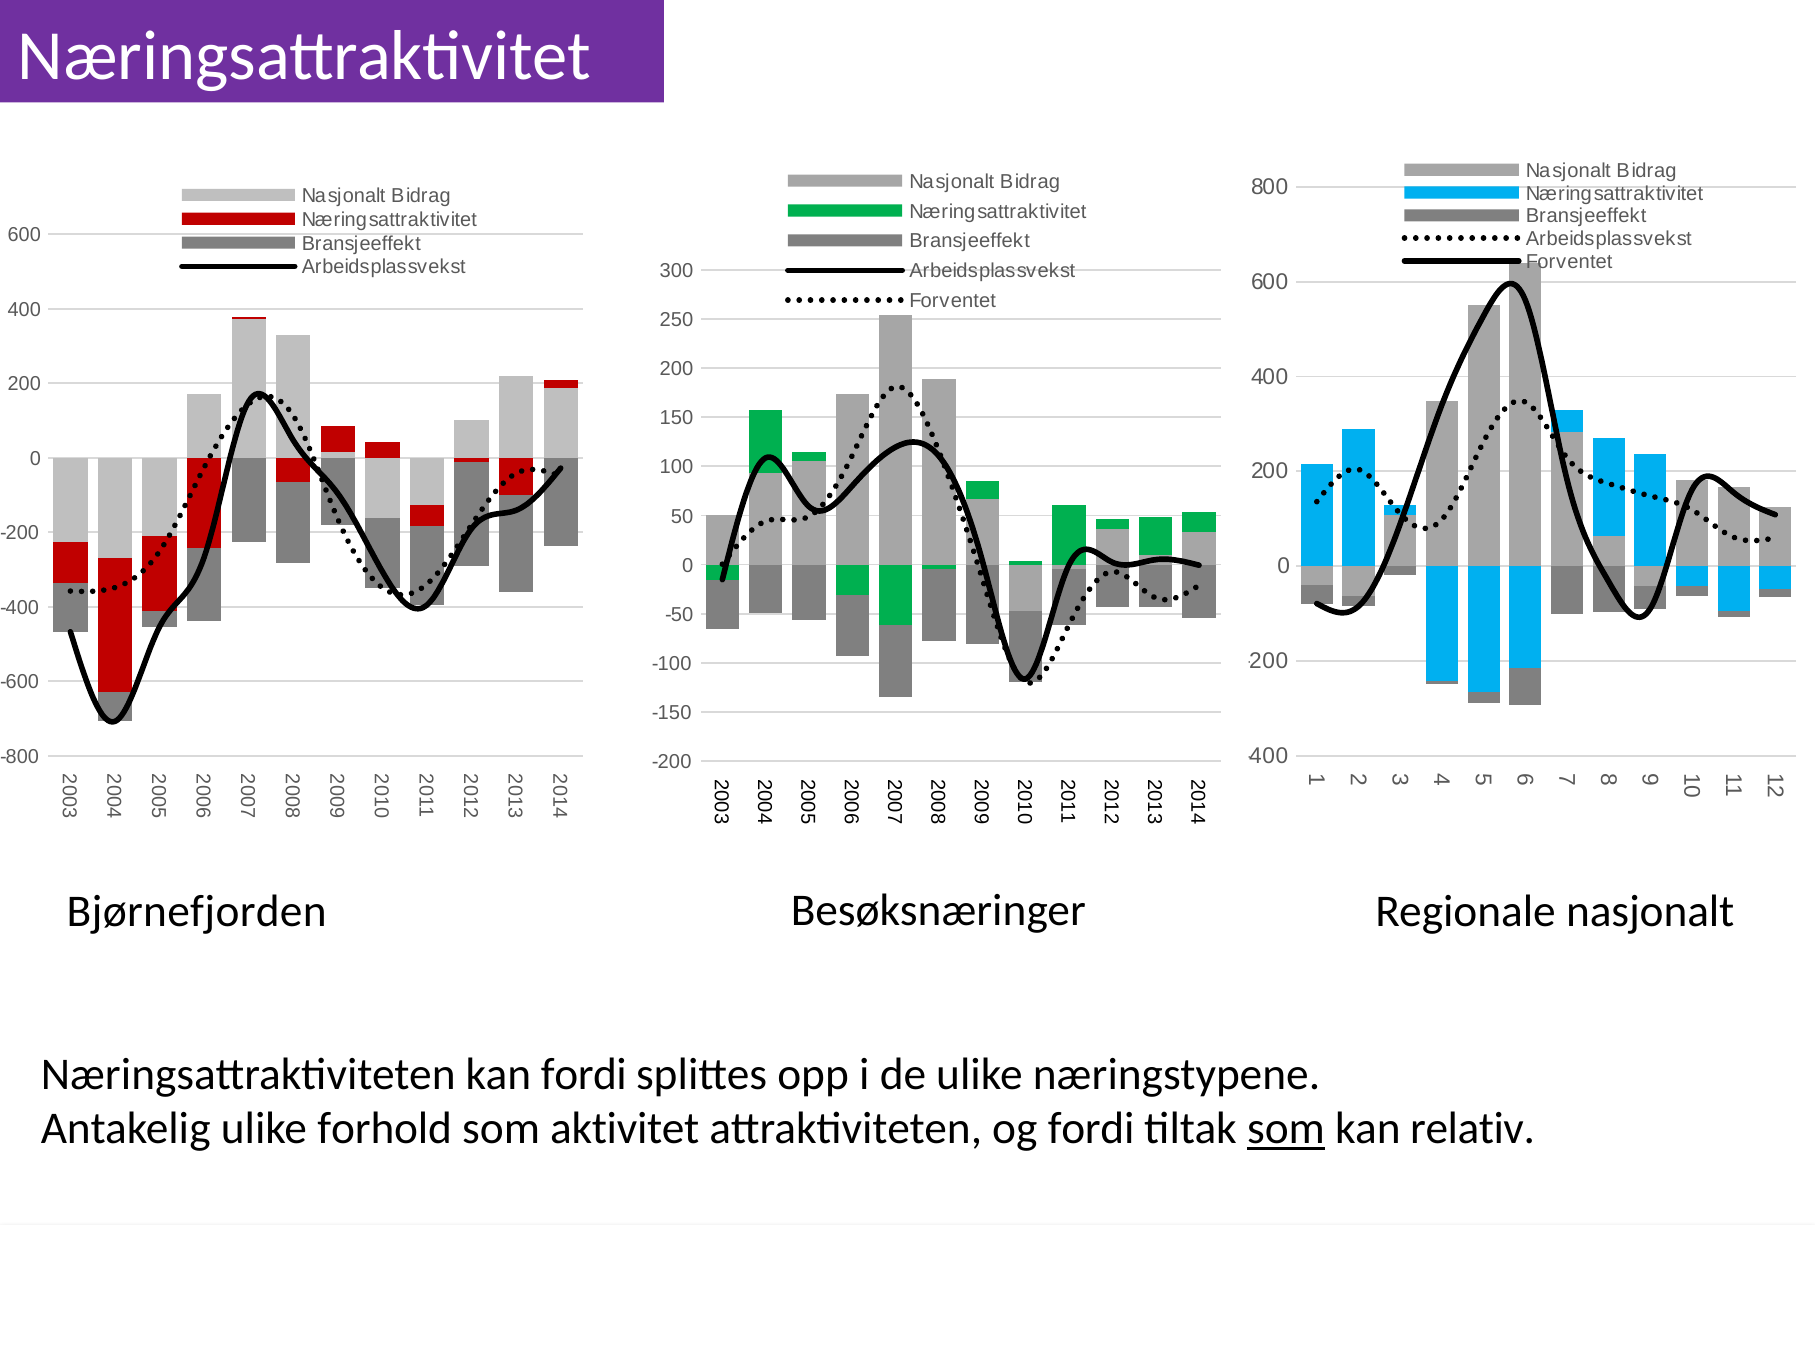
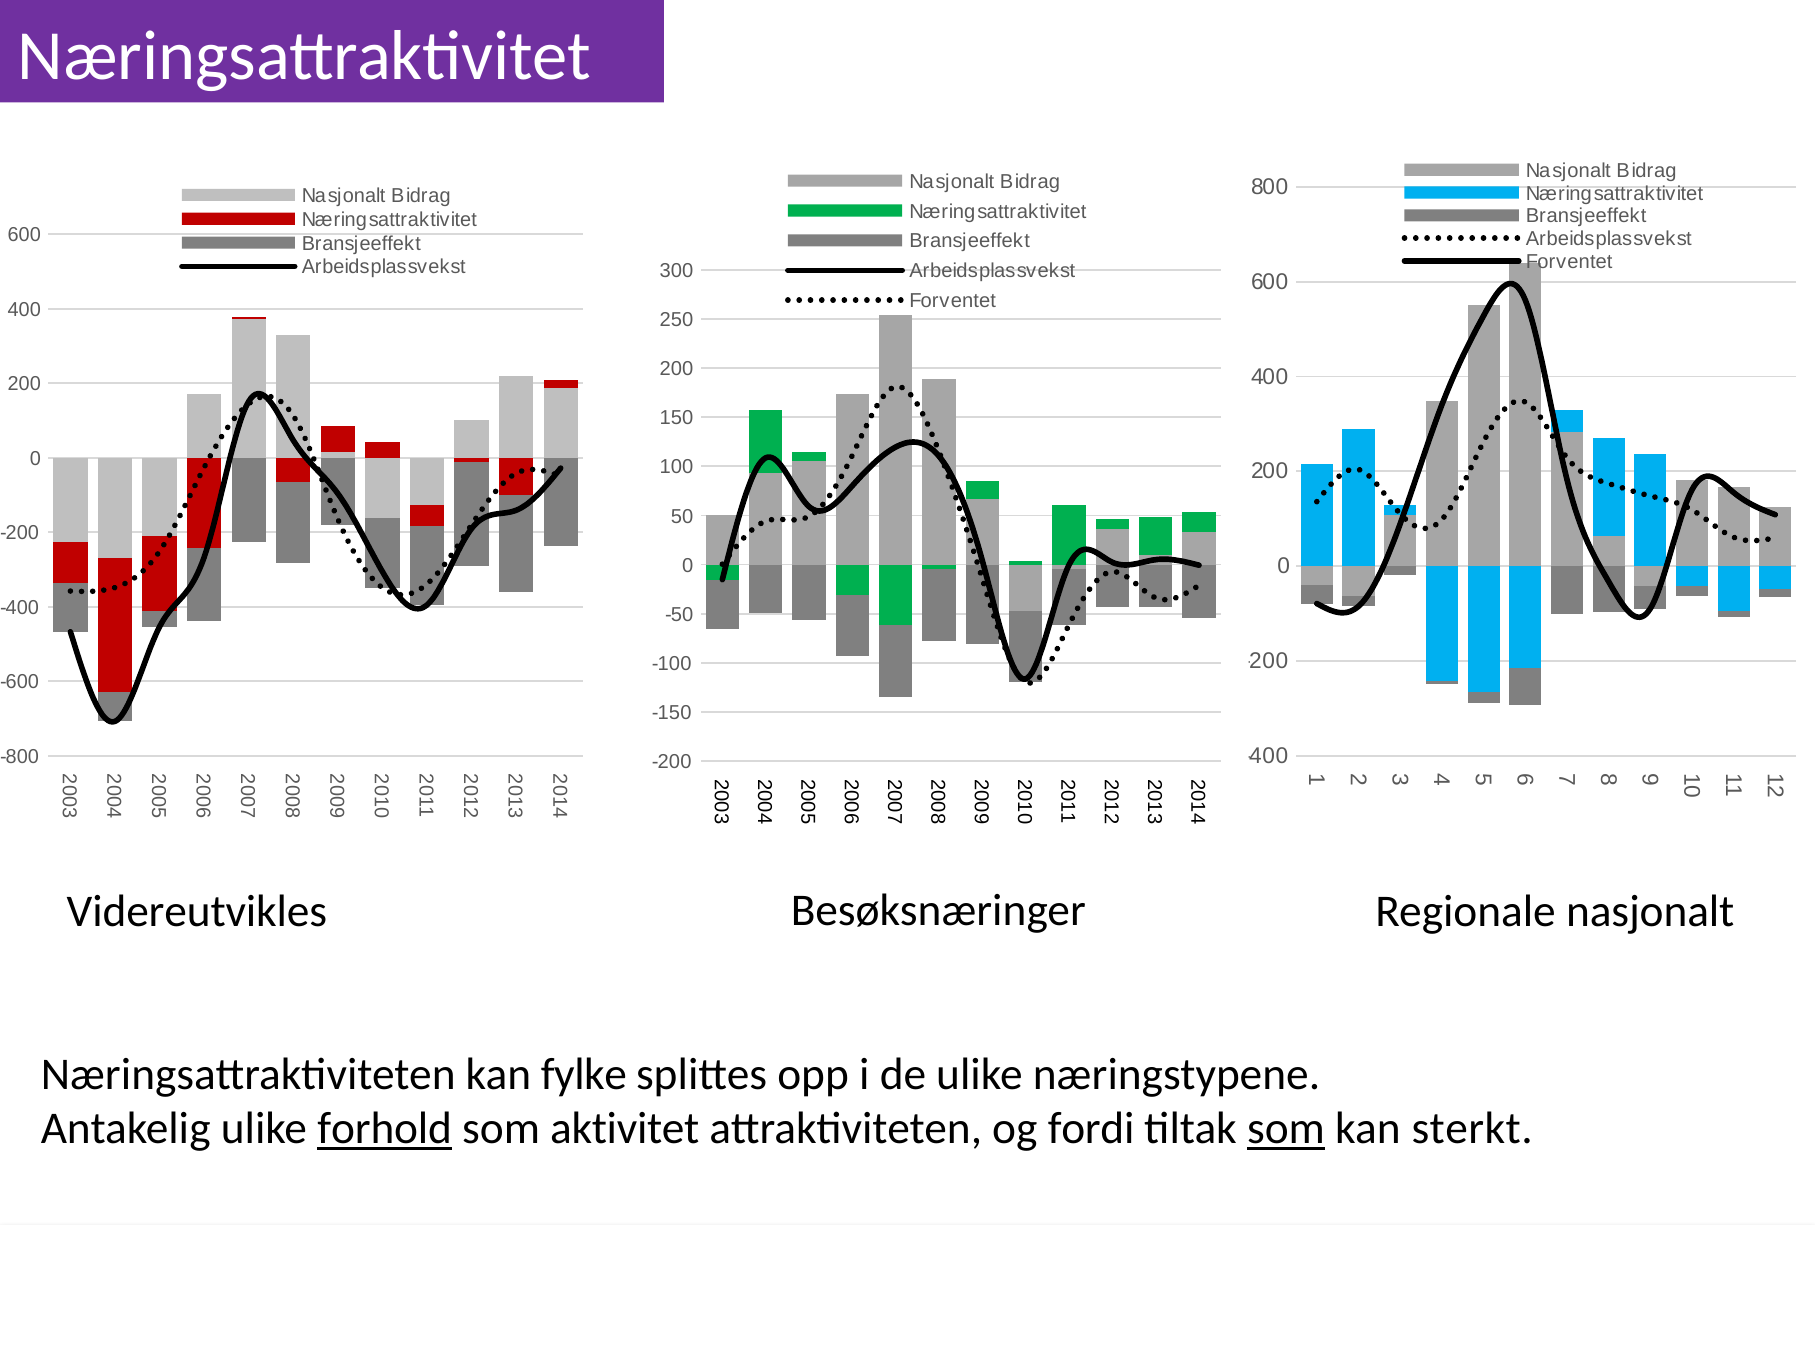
Bjørnefjorden: Bjørnefjorden -> Videreutvikles (197, 912)
kan fordi: fordi -> fylke (584, 1075)
forhold underline: none -> present (385, 1129)
relativ: relativ -> sterkt (1472, 1129)
